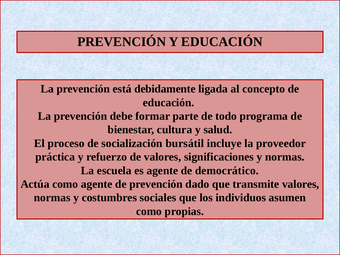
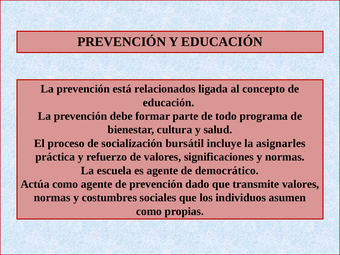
debidamente: debidamente -> relacionados (165, 89)
proveedor: proveedor -> asignarles (281, 143)
